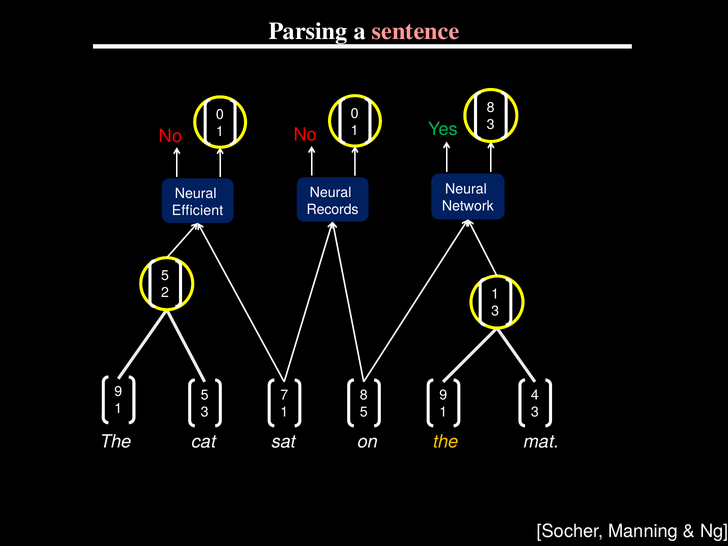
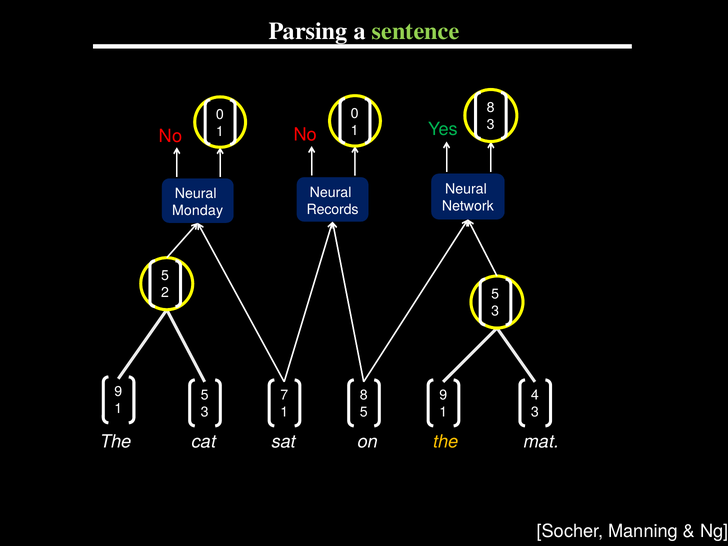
sentence colour: pink -> light green (416, 31)
Efficient: Efficient -> Monday (198, 211)
2 1: 1 -> 5 (495, 294)
